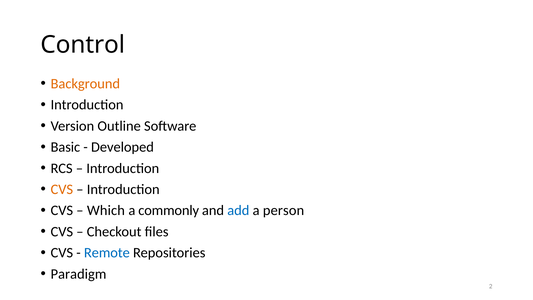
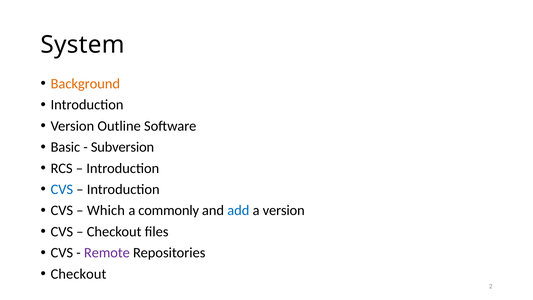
Control: Control -> System (83, 45)
Developed: Developed -> Subversion (122, 147)
CVS colour: orange -> blue (62, 189)
a person: person -> version (284, 210)
Remote colour: blue -> purple (107, 253)
Paradigm: Paradigm -> Checkout (78, 274)
